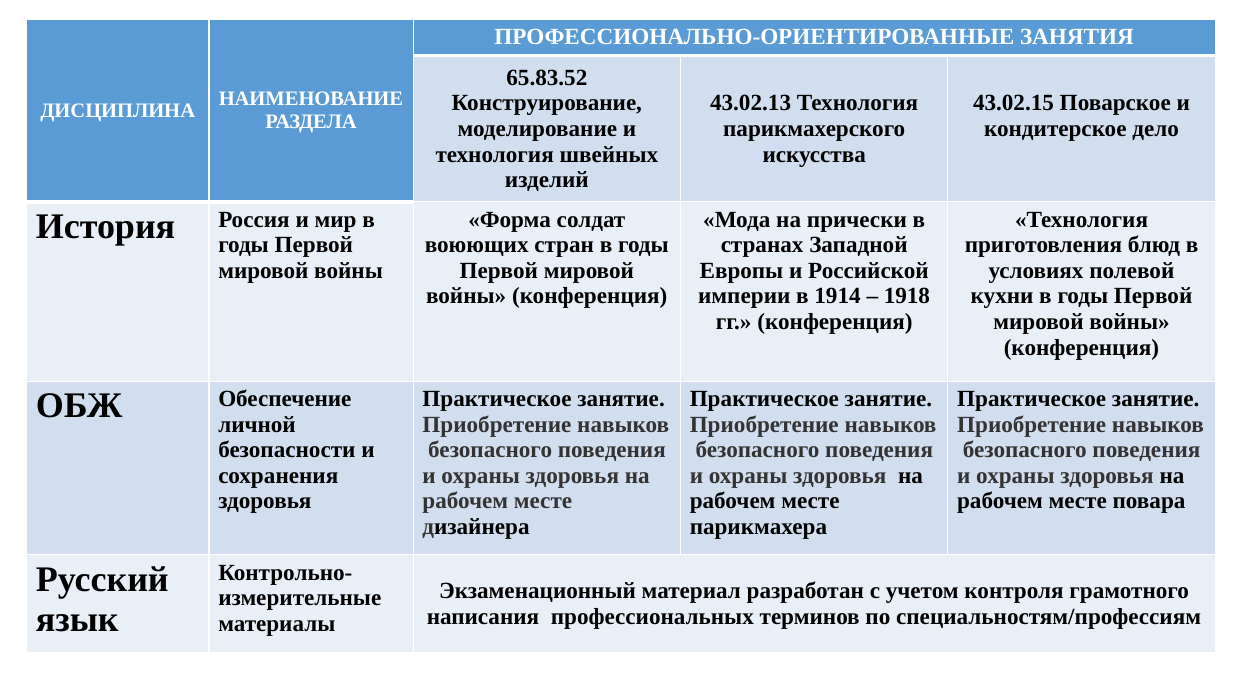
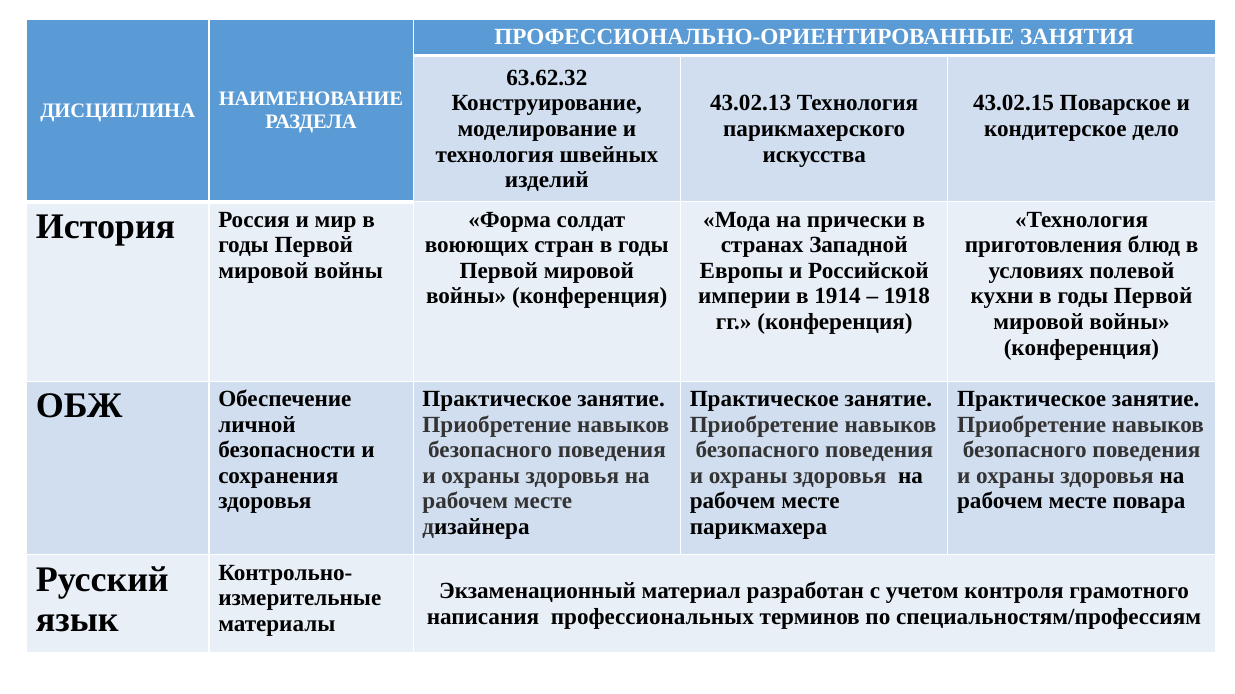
65.83.52: 65.83.52 -> 63.62.32 (547, 78)
